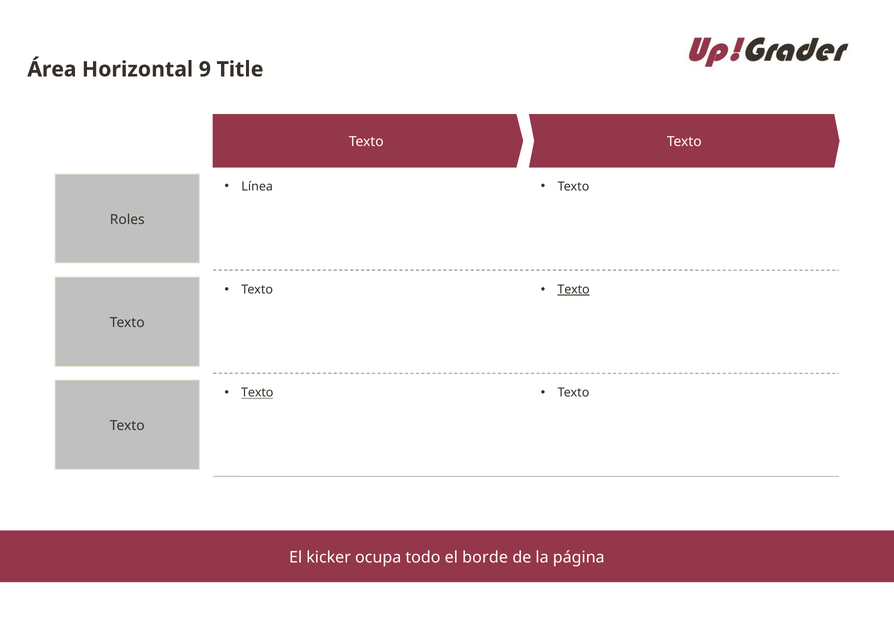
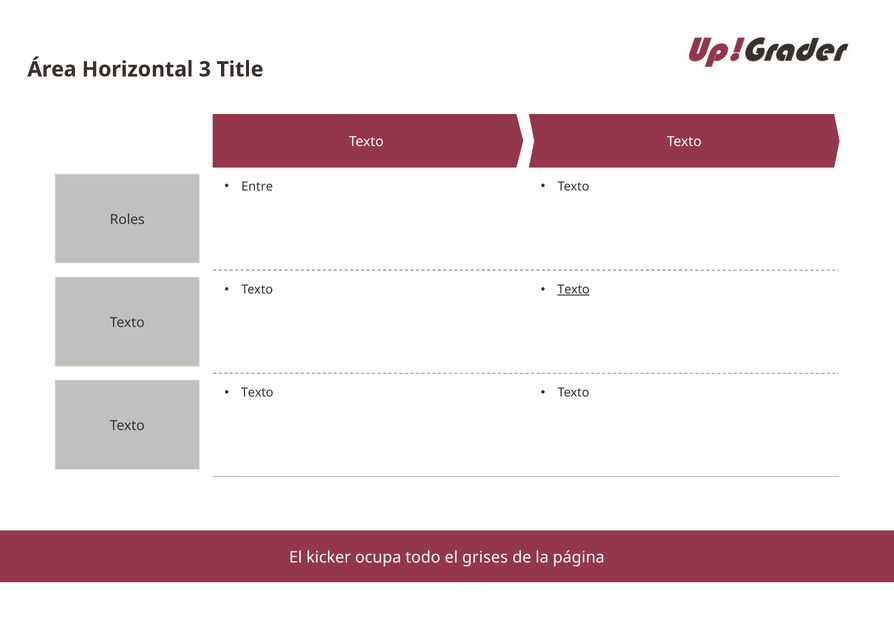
9: 9 -> 3 (205, 69)
Línea: Línea -> Entre (257, 187)
Texto underline: present -> none (257, 393)
borde: borde -> grises (485, 557)
